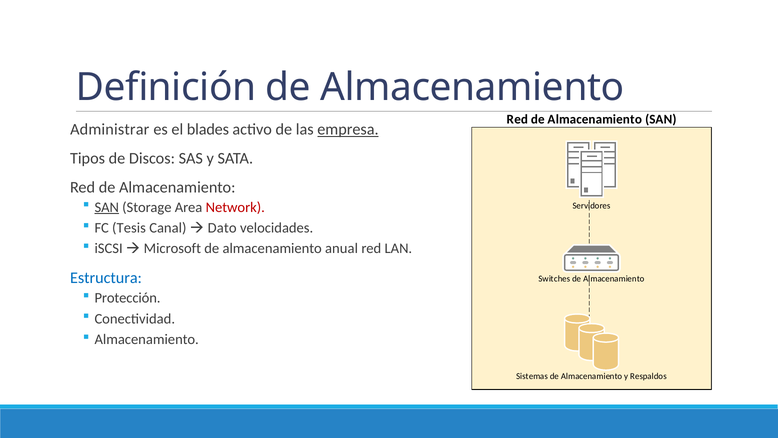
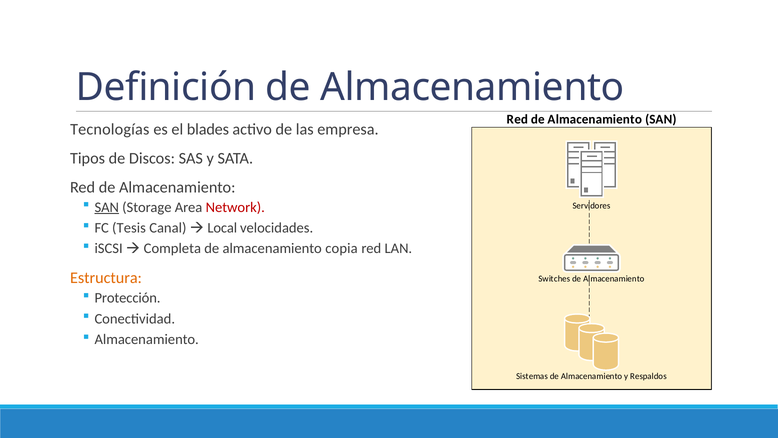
Administrar: Administrar -> Tecnologías (110, 129)
empresa underline: present -> none (348, 129)
Dato: Dato -> Local (222, 228)
Microsoft: Microsoft -> Completa (172, 248)
anual: anual -> copia (341, 248)
Estructura colour: blue -> orange (106, 278)
